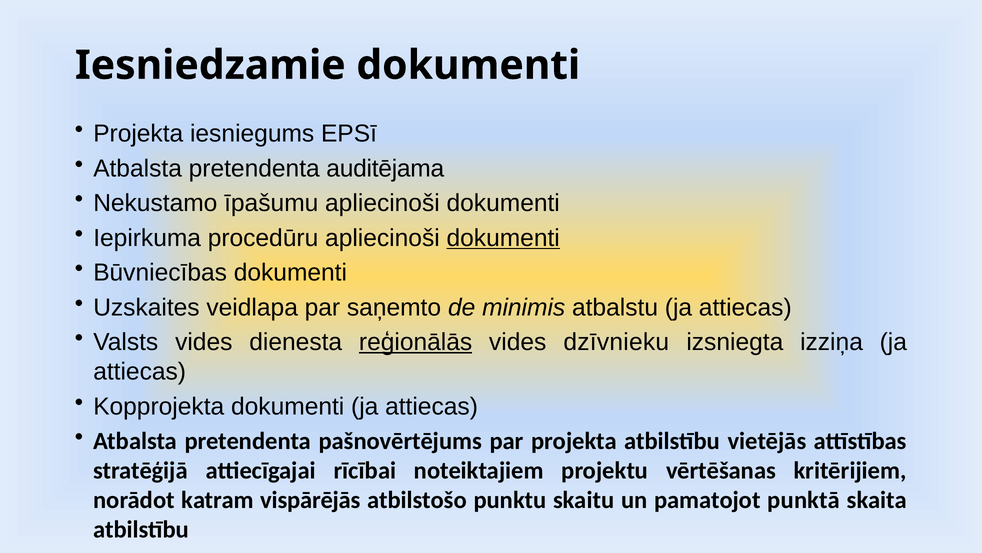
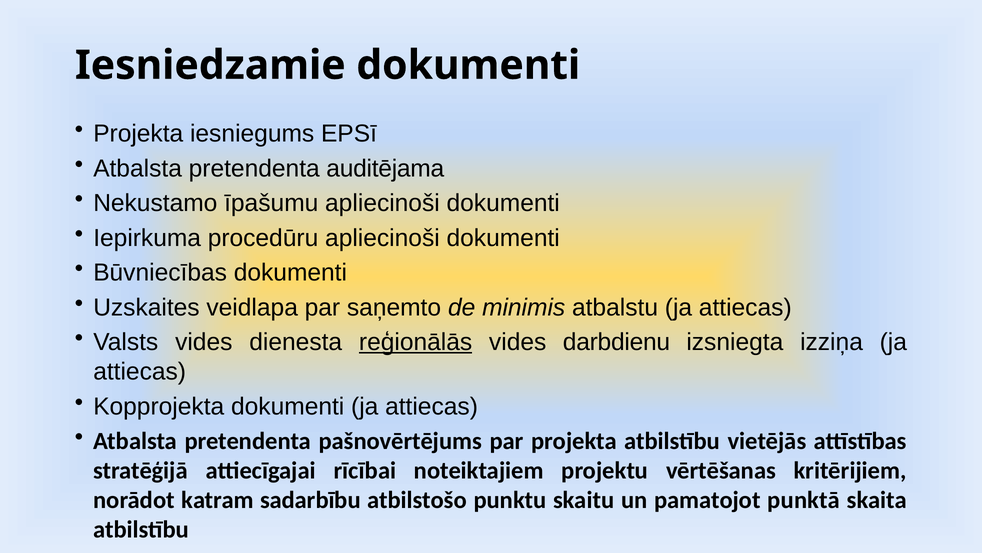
dokumenti underline: present -> none (503, 238)
dzīvnieku: dzīvnieku -> darbdienu (616, 342)
vispārējās: vispārējās -> sadarbību (311, 500)
